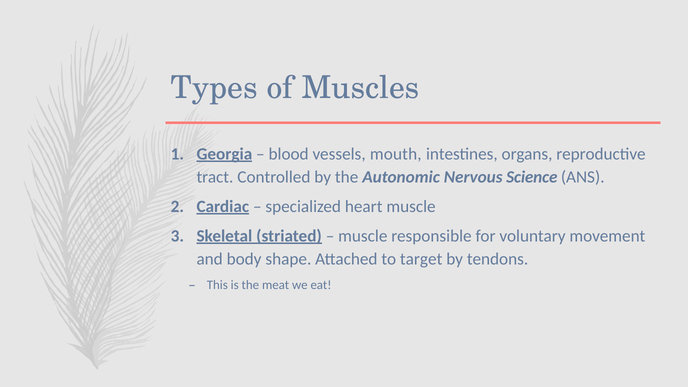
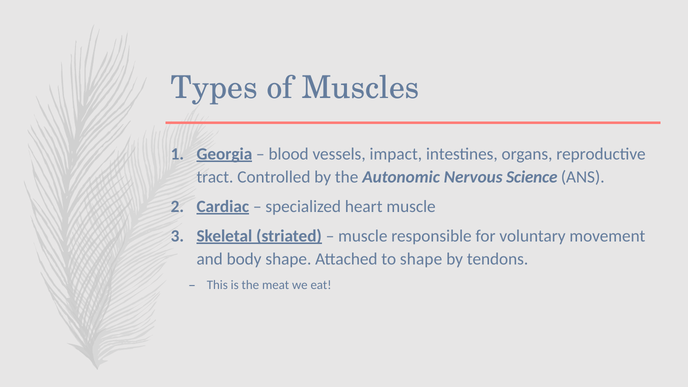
mouth: mouth -> impact (396, 154)
to target: target -> shape (421, 259)
